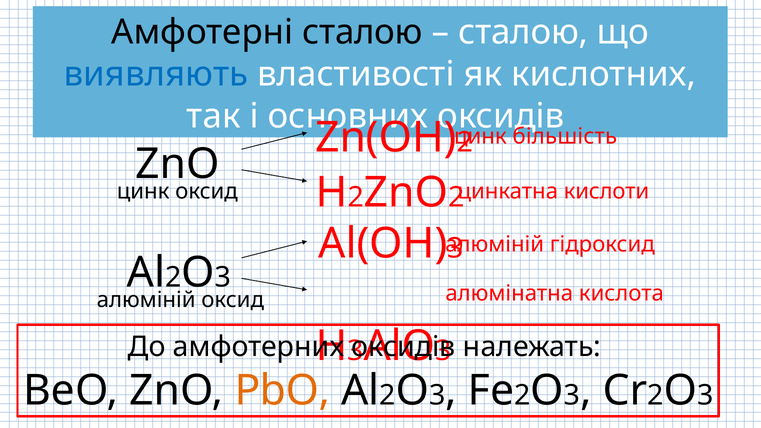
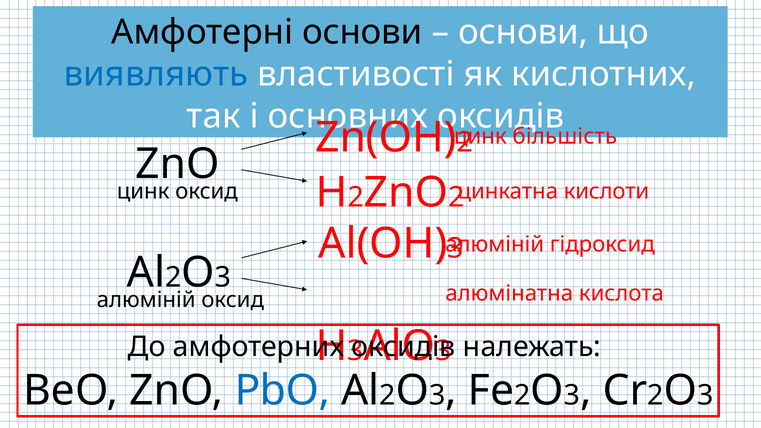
Амфотерні сталою: сталою -> основи (362, 32)
сталою: сталою -> основи (523, 32)
PbO colour: orange -> blue (282, 391)
